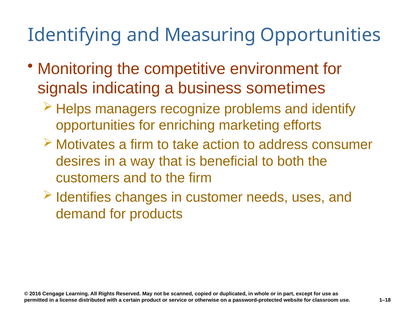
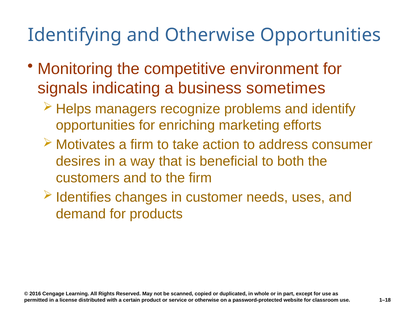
and Measuring: Measuring -> Otherwise (210, 35)
